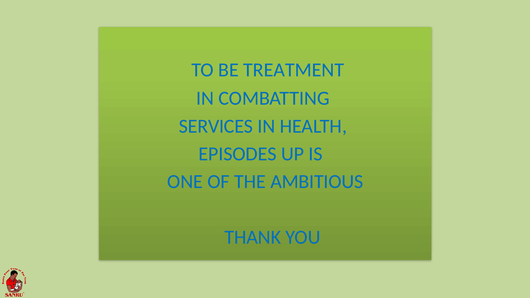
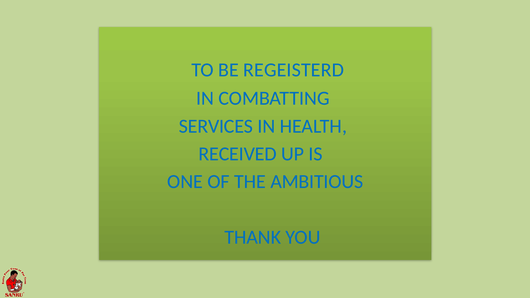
TREATMENT: TREATMENT -> REGEISTERD (294, 70)
EPISODES: EPISODES -> RECEIVED (238, 154)
